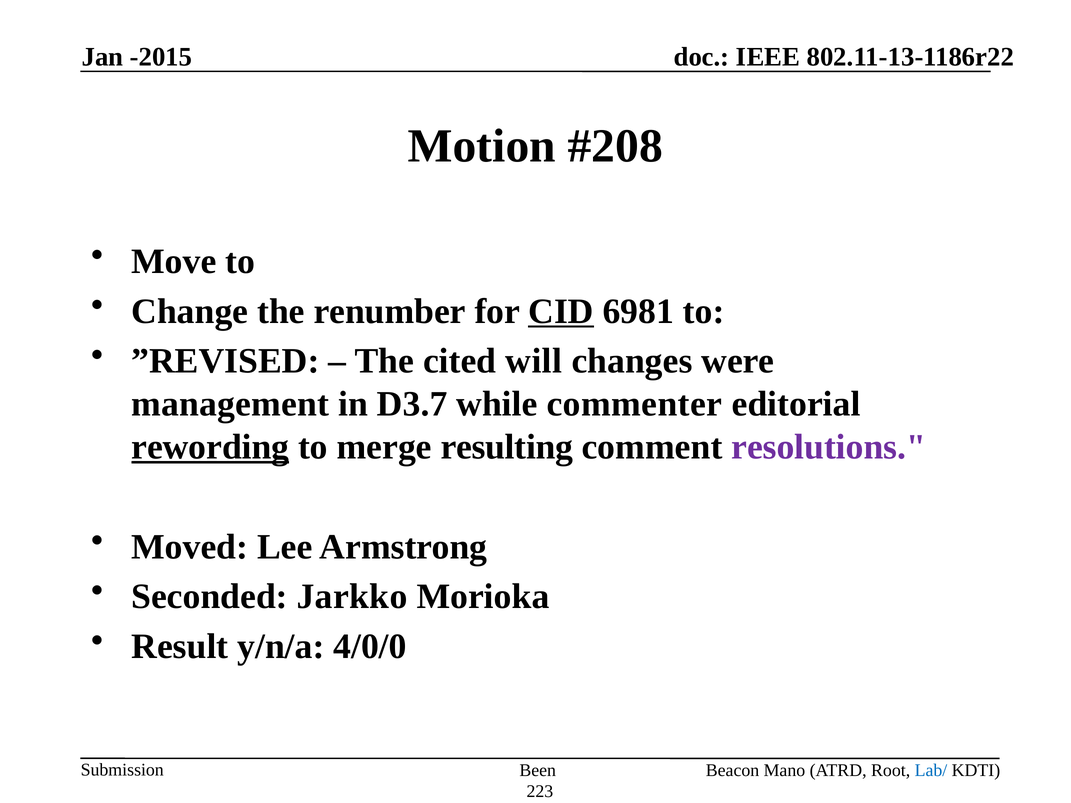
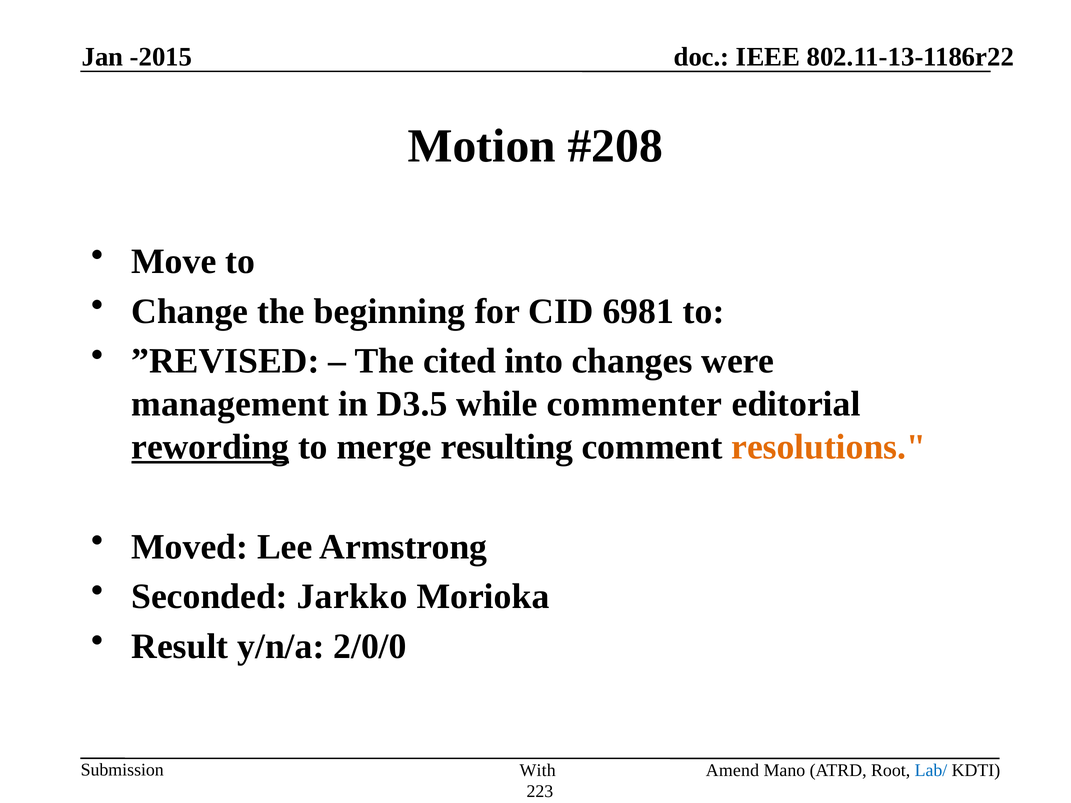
renumber: renumber -> beginning (389, 311)
CID underline: present -> none (561, 311)
will: will -> into (534, 361)
D3.7: D3.7 -> D3.5 (412, 404)
resolutions colour: purple -> orange (829, 447)
4/0/0: 4/0/0 -> 2/0/0 (370, 647)
Been: Been -> With (538, 770)
Beacon: Beacon -> Amend (732, 770)
